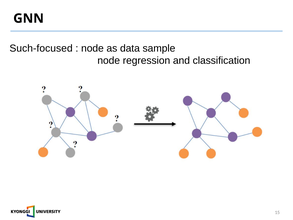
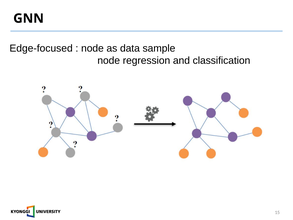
Such-focused: Such-focused -> Edge-focused (41, 48)
